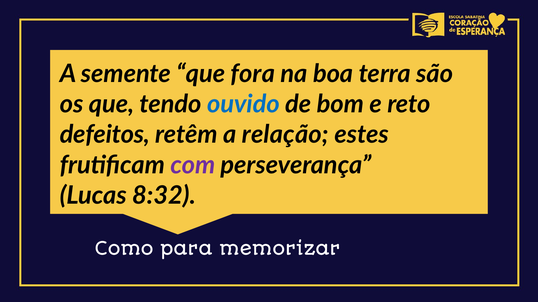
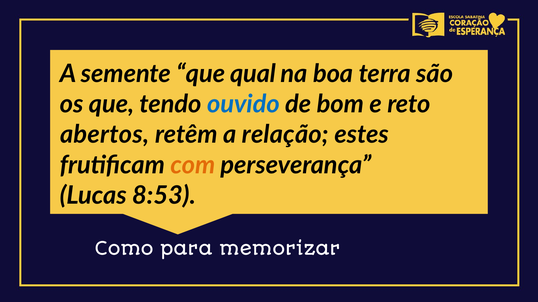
fora: fora -> qual (253, 74)
defeitos: defeitos -> abertos (105, 135)
com colour: purple -> orange (193, 165)
8:32: 8:32 -> 8:53 (164, 196)
